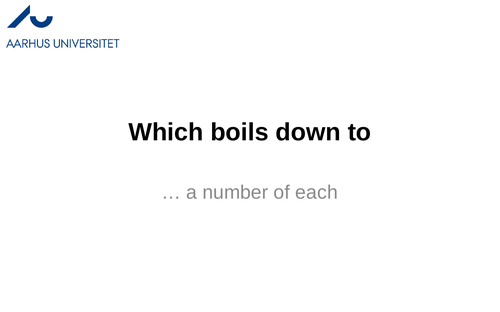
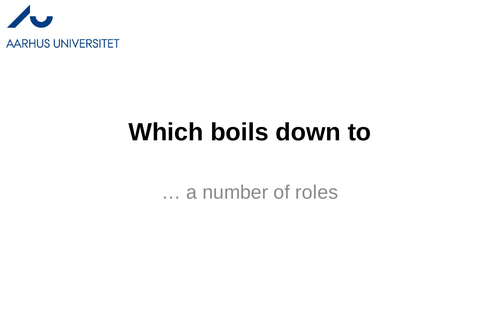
each: each -> roles (317, 193)
